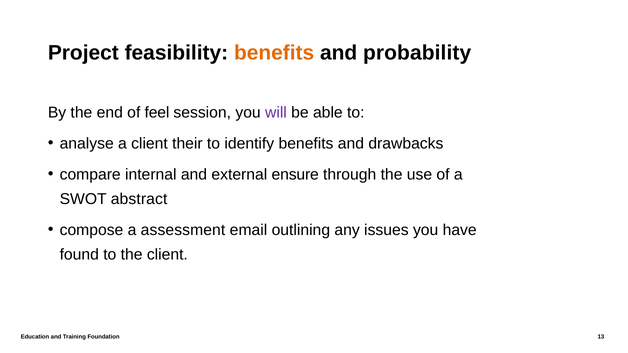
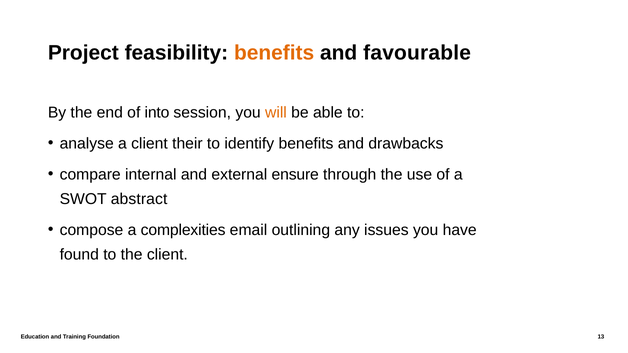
probability: probability -> favourable (417, 53)
feel: feel -> into (157, 113)
will colour: purple -> orange (276, 113)
assessment: assessment -> complexities (183, 230)
